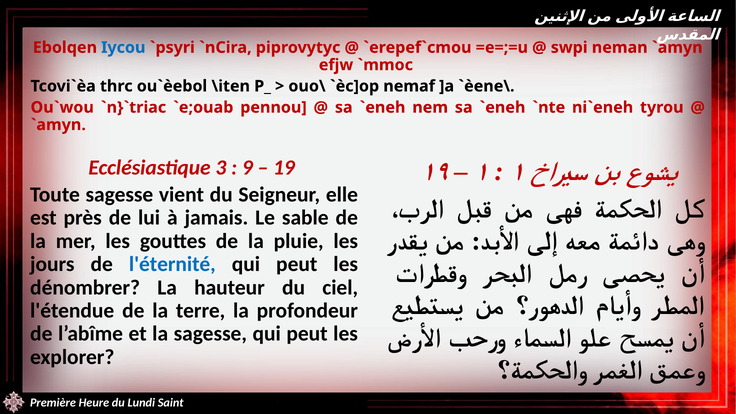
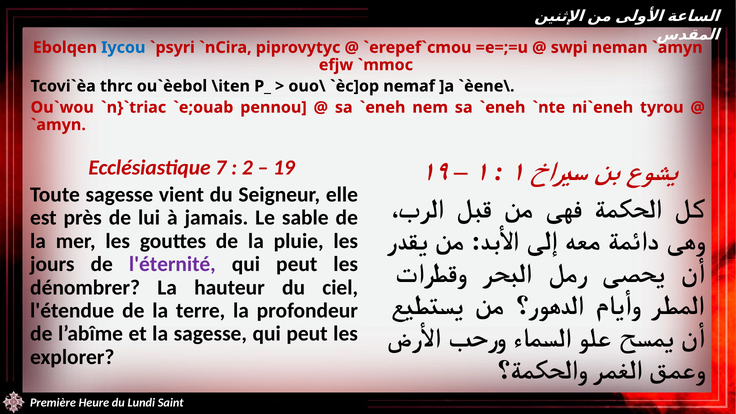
3: 3 -> 7 (221, 168)
9: 9 -> 2 (247, 168)
l'éternité colour: blue -> purple (172, 264)
